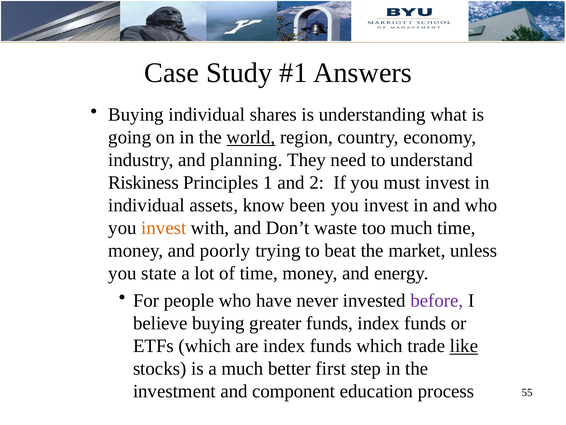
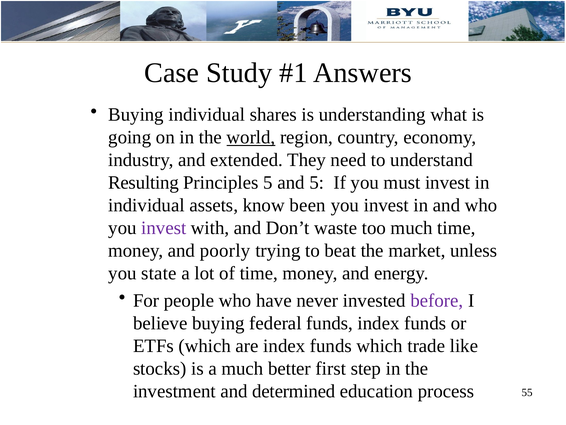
planning: planning -> extended (247, 160)
Riskiness: Riskiness -> Resulting (143, 182)
Principles 1: 1 -> 5 (268, 182)
and 2: 2 -> 5 (317, 182)
invest colour: orange -> purple (164, 228)
greater: greater -> federal (275, 323)
like underline: present -> none (464, 346)
component: component -> determined (294, 391)
